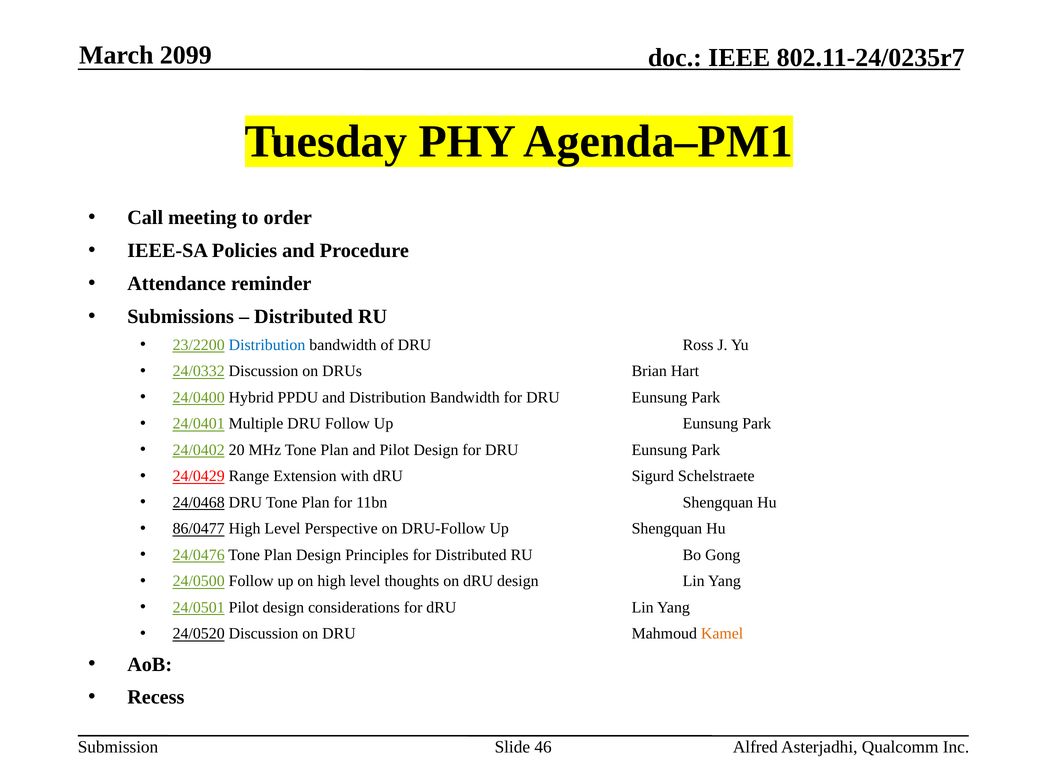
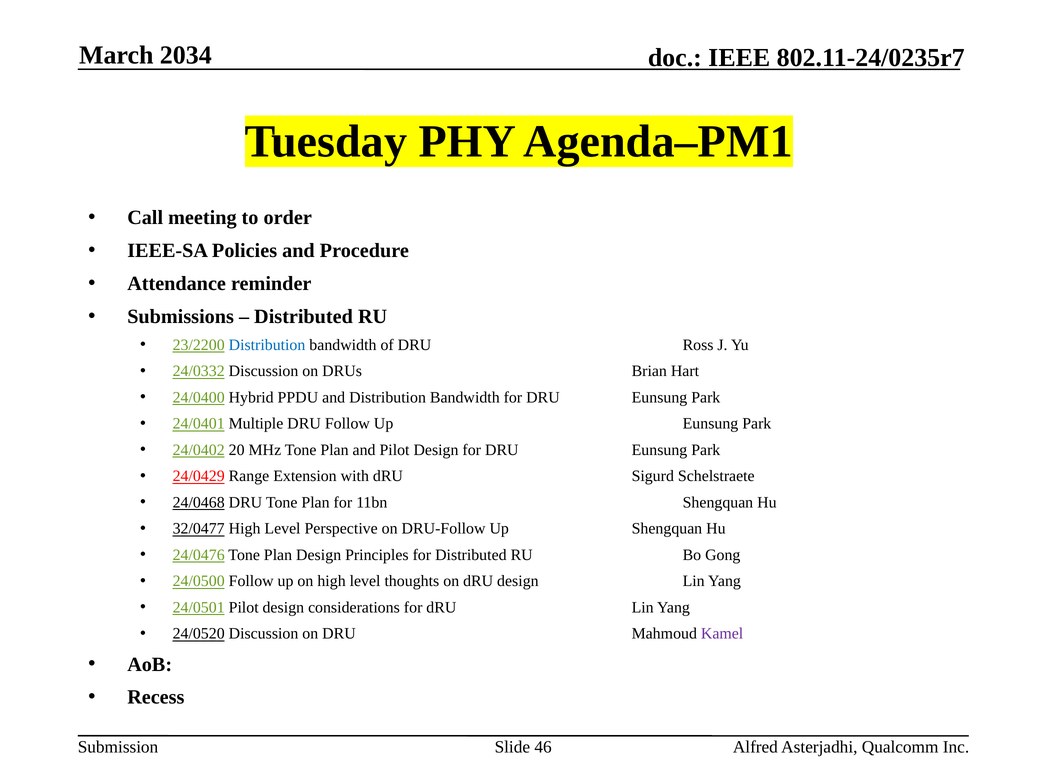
2099: 2099 -> 2034 (186, 55)
86/0477: 86/0477 -> 32/0477 (199, 528)
Kamel colour: orange -> purple (722, 633)
